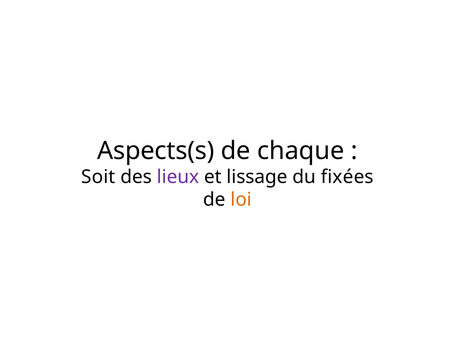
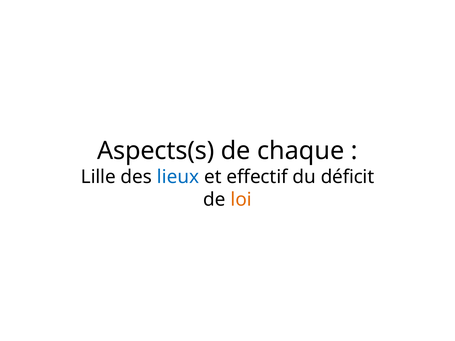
Soit: Soit -> Lille (98, 177)
lieux colour: purple -> blue (178, 177)
lissage: lissage -> effectif (257, 177)
fixées: fixées -> déficit (347, 177)
